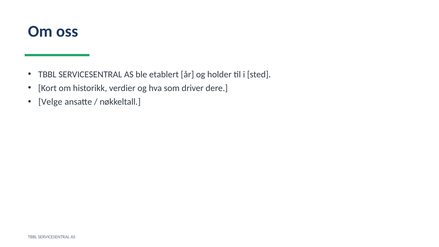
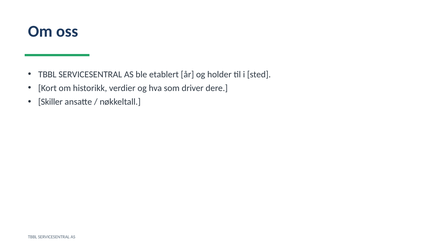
Velge: Velge -> Skiller (50, 102)
